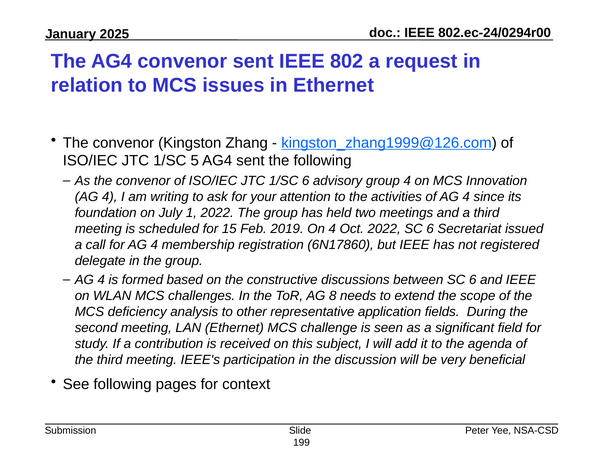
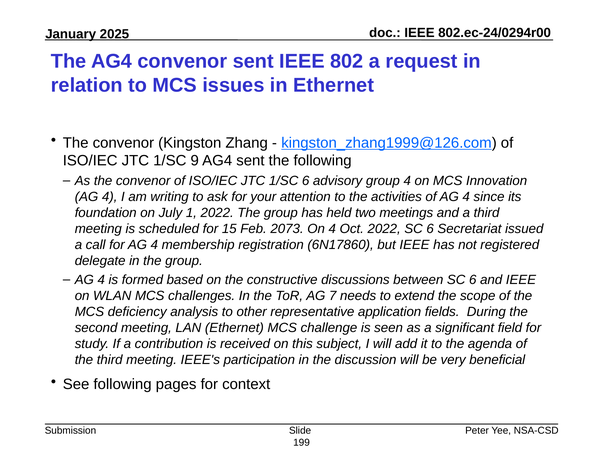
5: 5 -> 9 (195, 161)
2019: 2019 -> 2073 (287, 228)
8: 8 -> 7 (333, 296)
